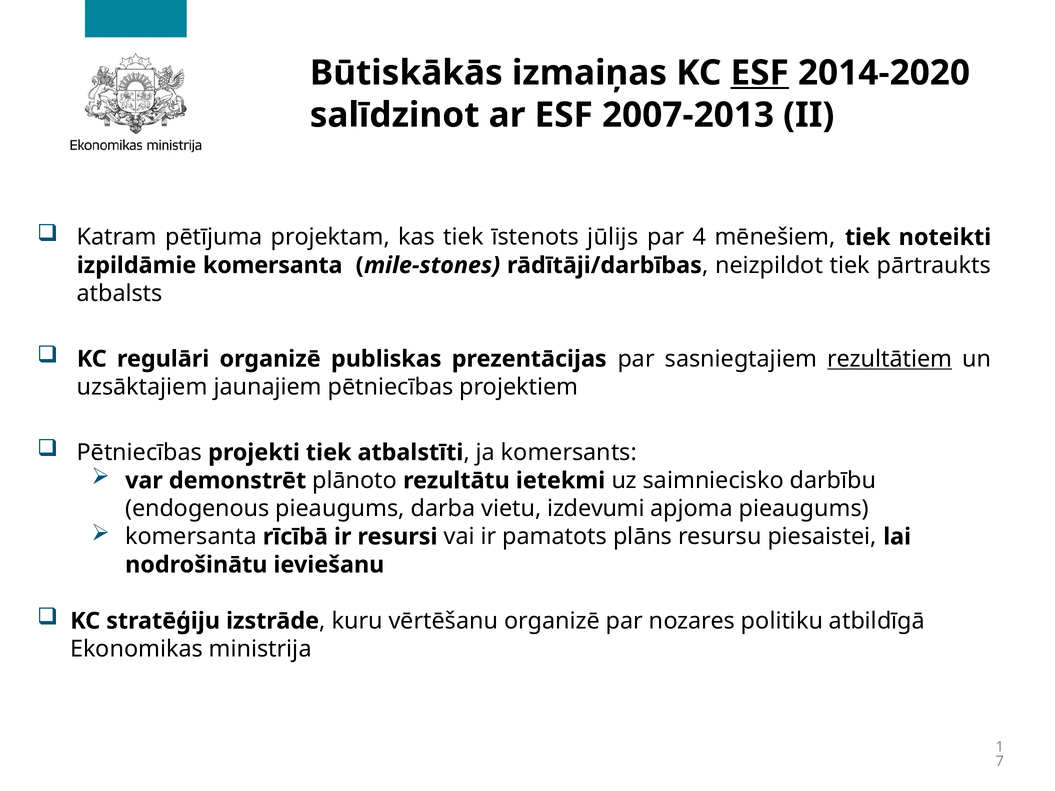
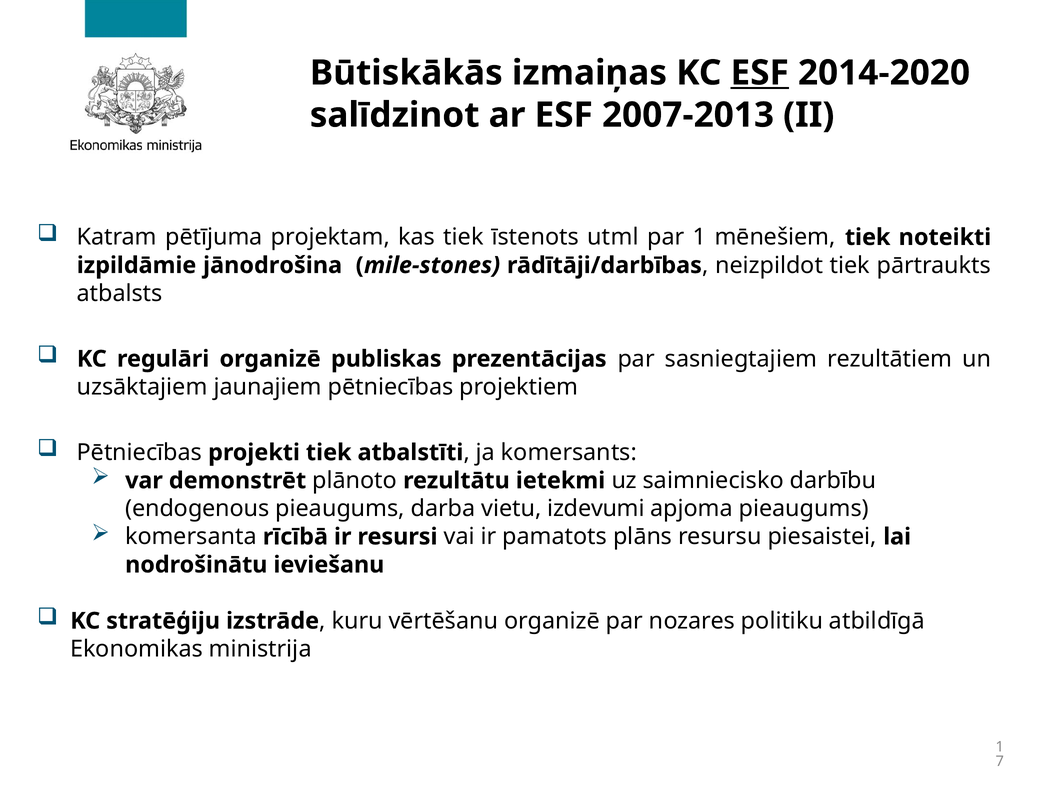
jūlijs: jūlijs -> utml (613, 237)
par 4: 4 -> 1 (700, 237)
izpildāmie komersanta: komersanta -> jānodrošina (273, 265)
rezultātiem underline: present -> none (890, 359)
